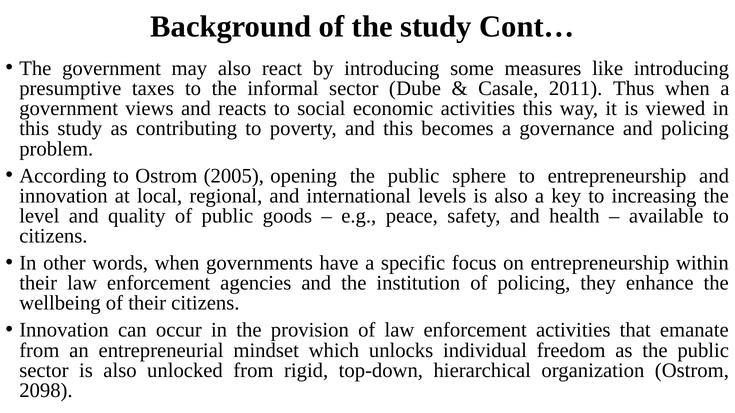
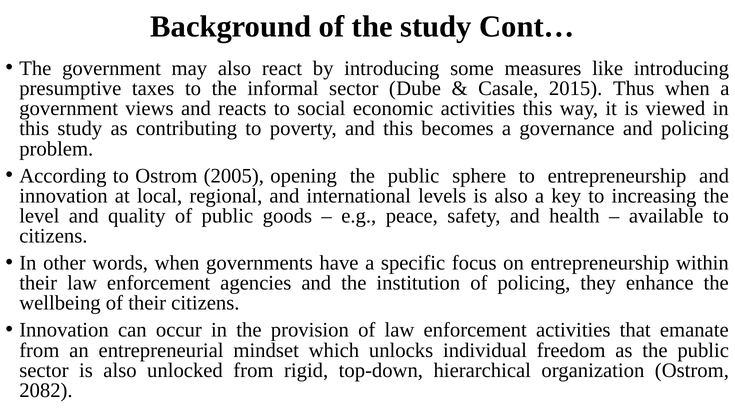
2011: 2011 -> 2015 (576, 89)
2098: 2098 -> 2082 (46, 391)
